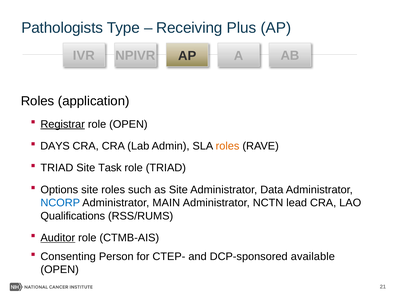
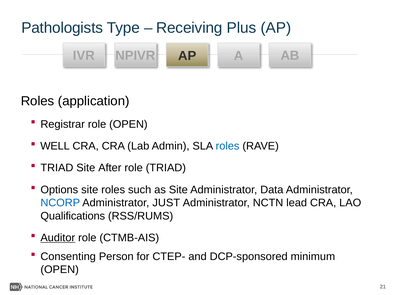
Registrar underline: present -> none (63, 124)
DAYS: DAYS -> WELL (55, 146)
roles colour: orange -> blue (228, 146)
Task: Task -> After (110, 168)
MAIN: MAIN -> JUST (166, 203)
available: available -> minimum (313, 257)
